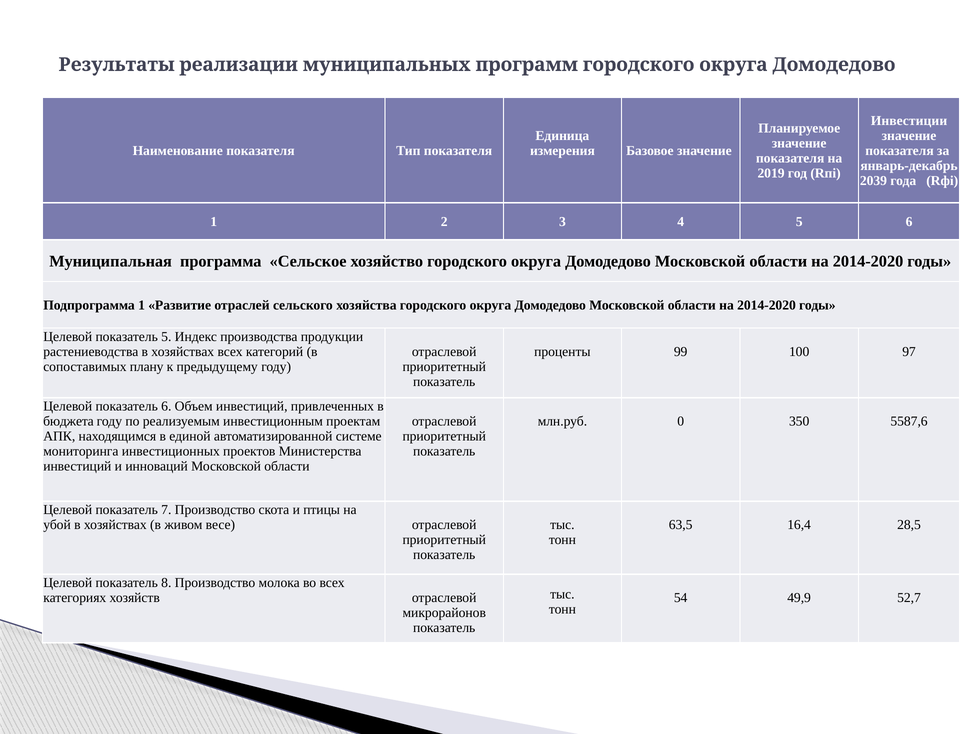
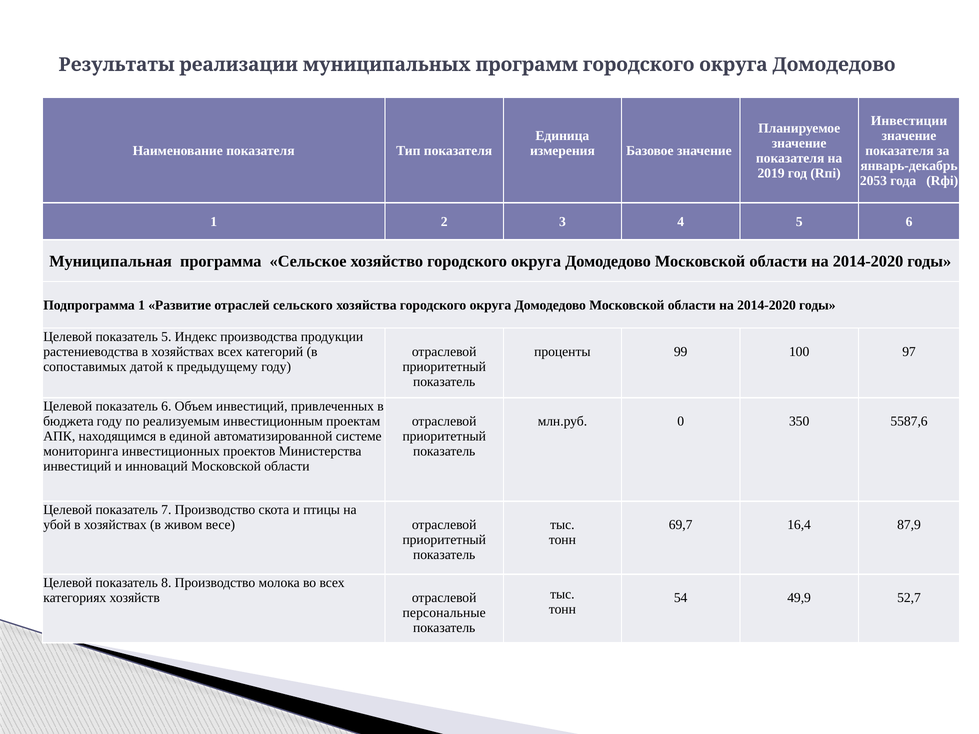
2039: 2039 -> 2053 (873, 181)
плану: плану -> датой (147, 367)
63,5: 63,5 -> 69,7 (681, 525)
28,5: 28,5 -> 87,9 (909, 525)
микрорайонов: микрорайонов -> персональные (444, 613)
